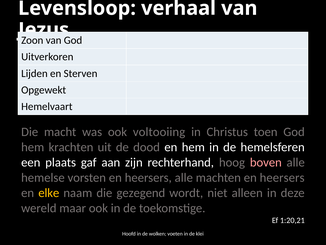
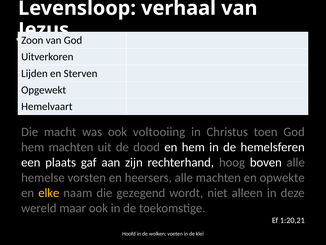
hem krachten: krachten -> machten (71, 147)
boven colour: pink -> white (266, 162)
machten en heersers: heersers -> opwekte (282, 177)
